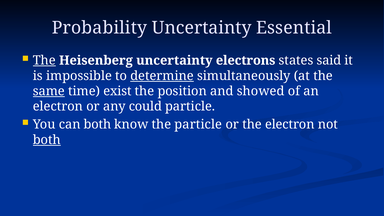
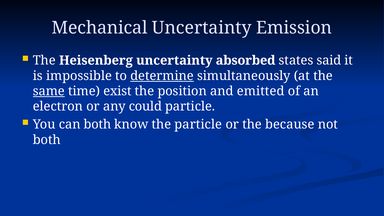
Probability: Probability -> Mechanical (100, 28)
Essential: Essential -> Emission (294, 28)
The underline: present -> none (44, 60)
electrons: electrons -> absorbed (246, 60)
showed: showed -> emitted (261, 91)
the electron: electron -> because (290, 124)
both underline: present -> none (47, 140)
